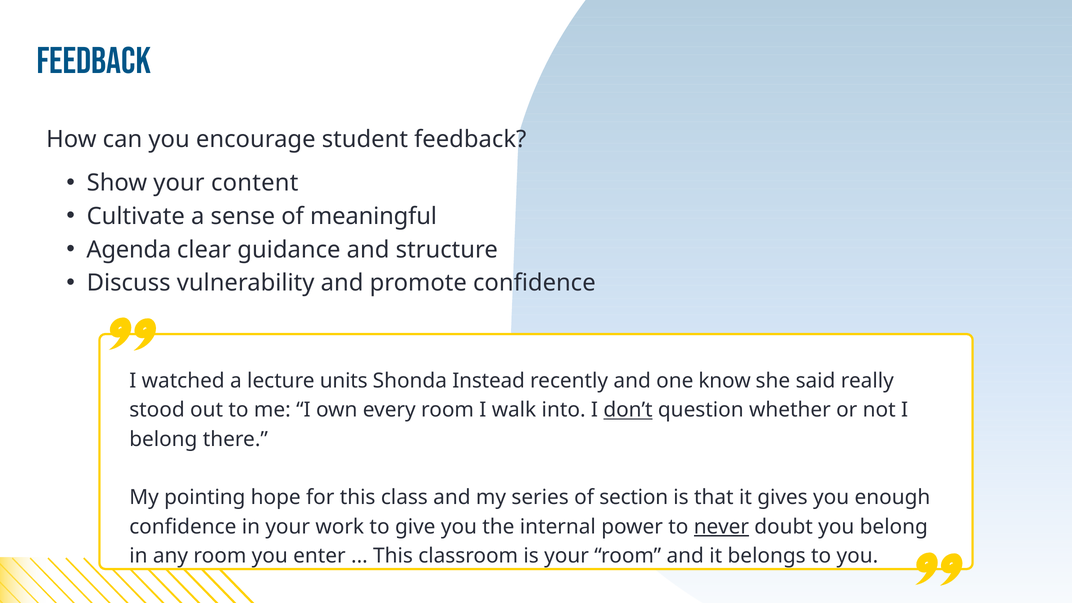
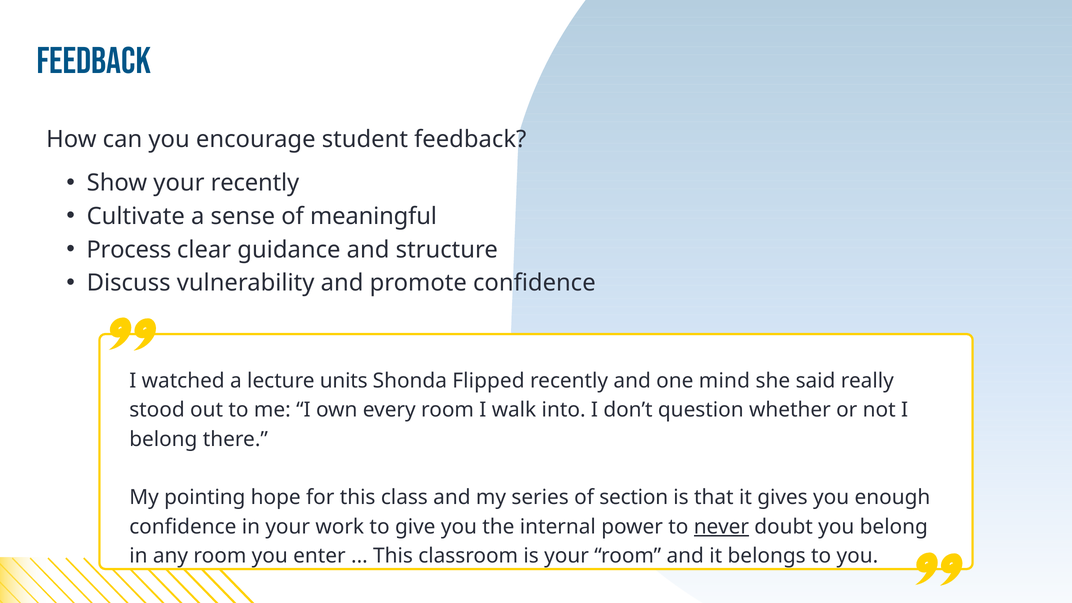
your content: content -> recently (255, 183)
Agenda: Agenda -> Process (129, 250)
Instead: Instead -> Flipped (488, 381)
know: know -> mind (724, 381)
don’t underline: present -> none (628, 410)
